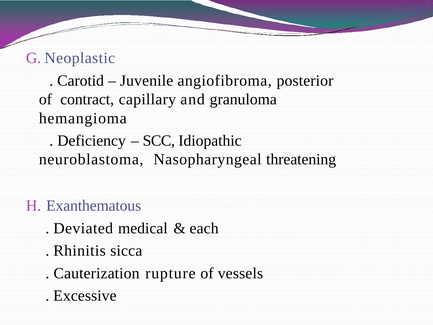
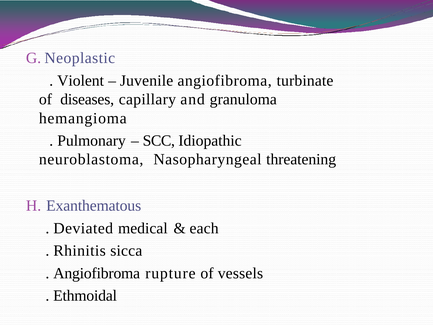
Carotid: Carotid -> Violent (81, 81)
posterior: posterior -> turbinate (305, 81)
contract: contract -> diseases (87, 99)
Deficiency: Deficiency -> Pulmonary (92, 141)
Cauterization: Cauterization -> Angiofibroma (97, 273)
Excessive: Excessive -> Ethmoidal (85, 296)
